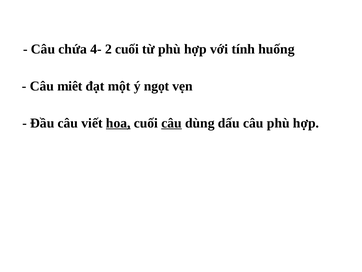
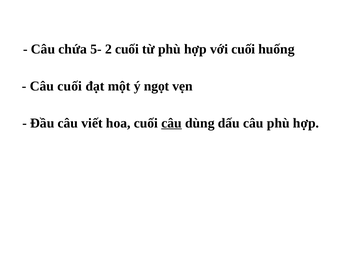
4-: 4- -> 5- (96, 49)
với tính: tính -> cuối (243, 49)
Câu miêt: miêt -> cuối (70, 86)
hoa underline: present -> none (118, 123)
